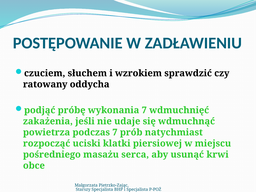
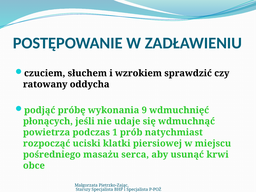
wykonania 7: 7 -> 9 (144, 110)
zakażenia: zakażenia -> płonących (48, 121)
podczas 7: 7 -> 1 (115, 132)
